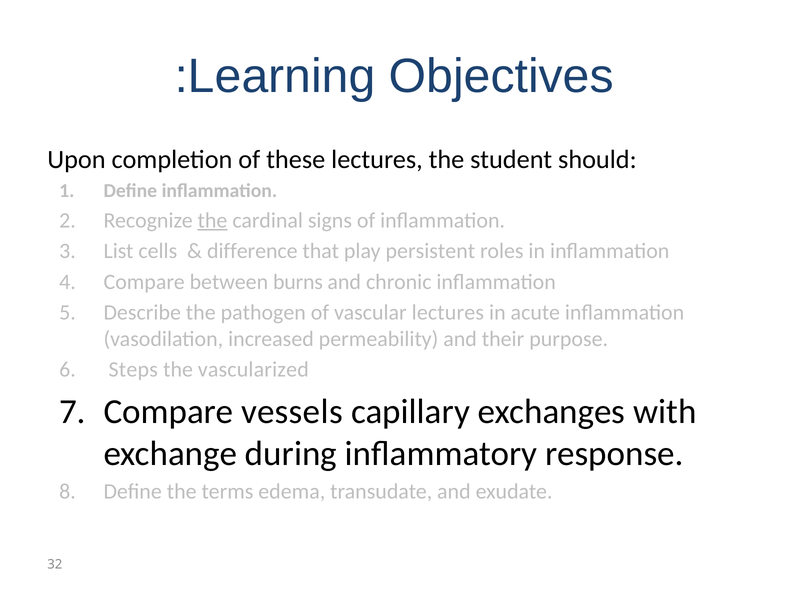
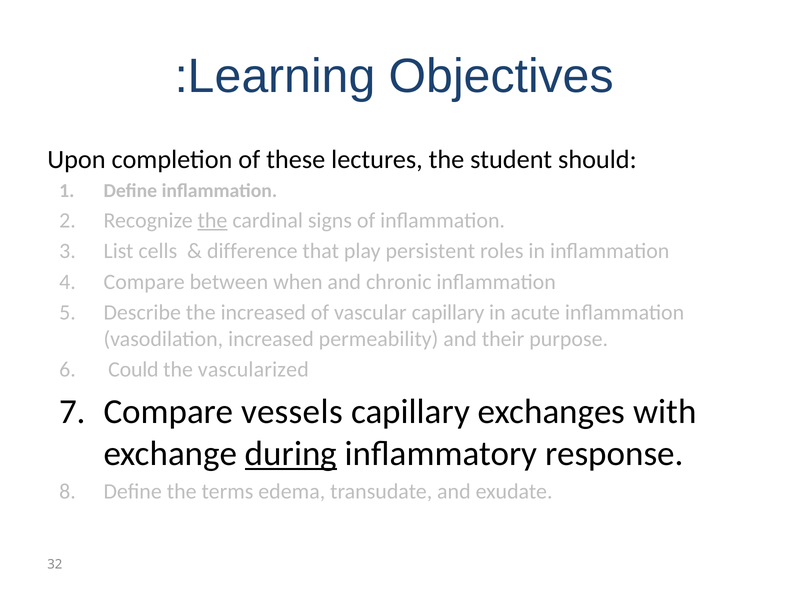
burns: burns -> when (298, 282)
the pathogen: pathogen -> increased (263, 312)
vascular lectures: lectures -> capillary (448, 312)
Steps: Steps -> Could (133, 369)
during underline: none -> present (291, 454)
